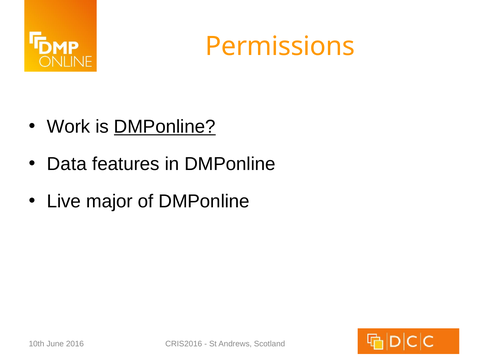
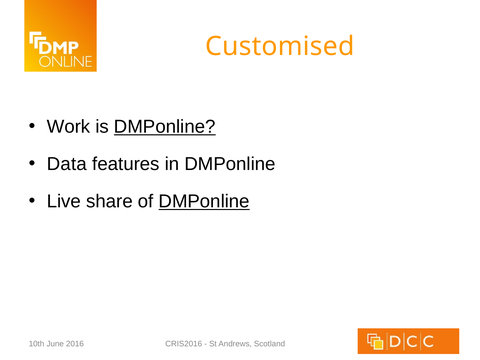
Permissions: Permissions -> Customised (280, 46)
major: major -> share (109, 201)
DMPonline underline: none -> present (204, 201)
